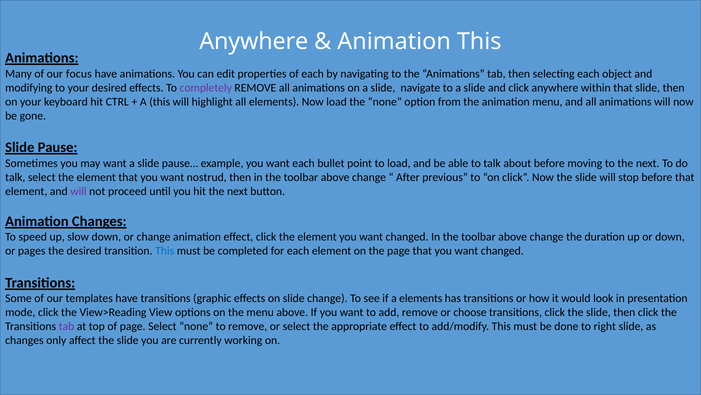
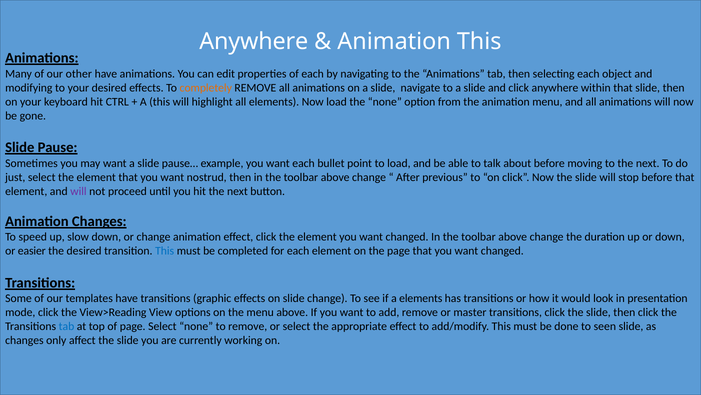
focus: focus -> other (79, 74)
completely colour: purple -> orange (206, 88)
talk: talk -> just (15, 177)
pages: pages -> easier (32, 251)
choose: choose -> master (470, 312)
tab colour: purple -> blue (66, 326)
right: right -> seen (605, 326)
